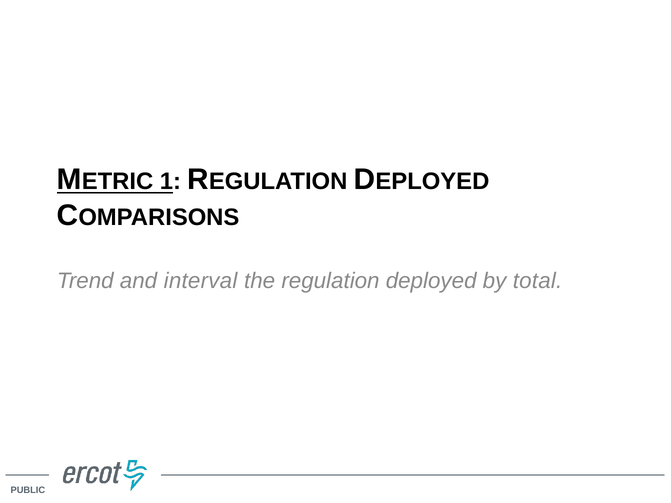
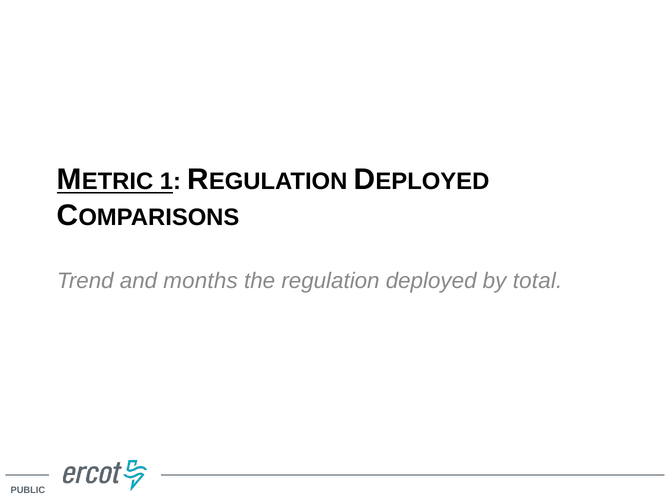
interval: interval -> months (201, 281)
